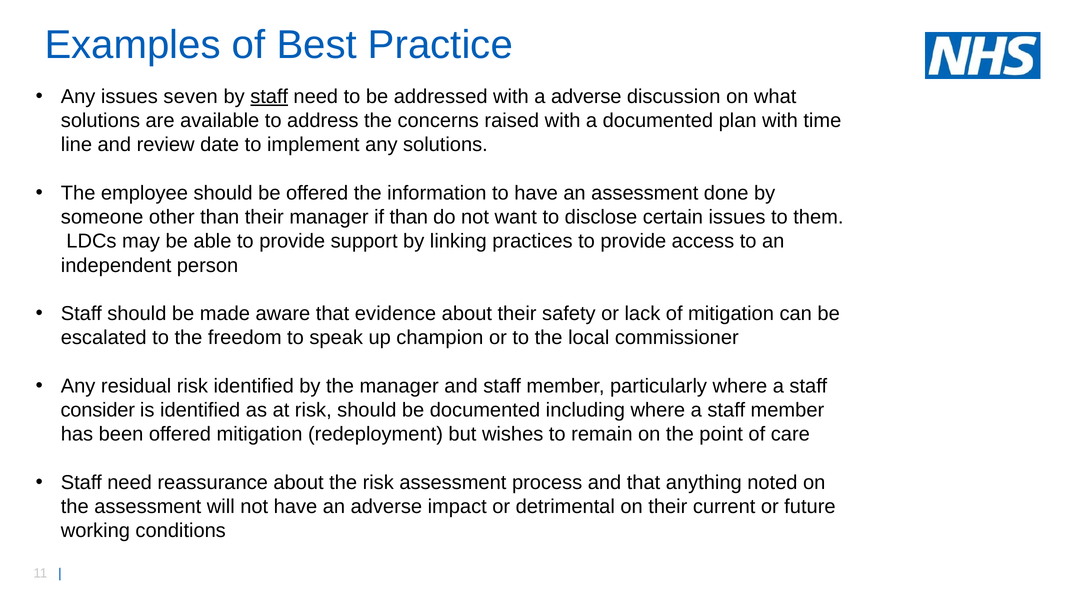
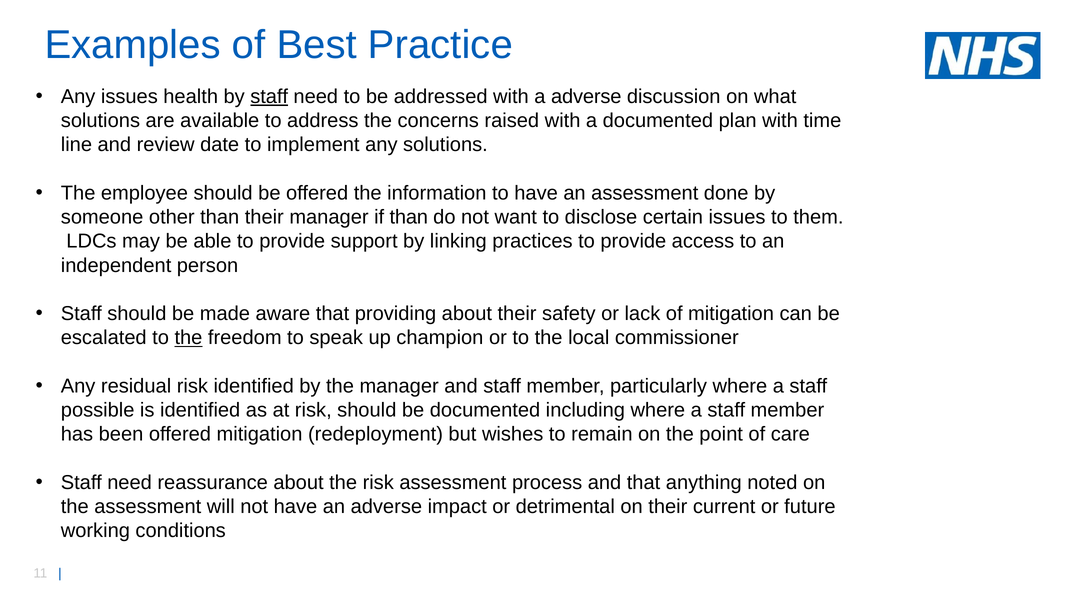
seven: seven -> health (191, 96)
evidence: evidence -> providing (396, 313)
the underline: none -> present (188, 337)
consider: consider -> possible (98, 410)
